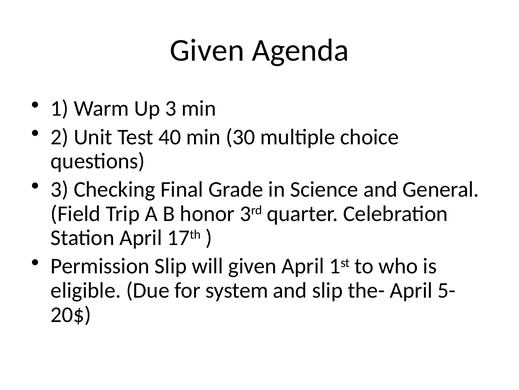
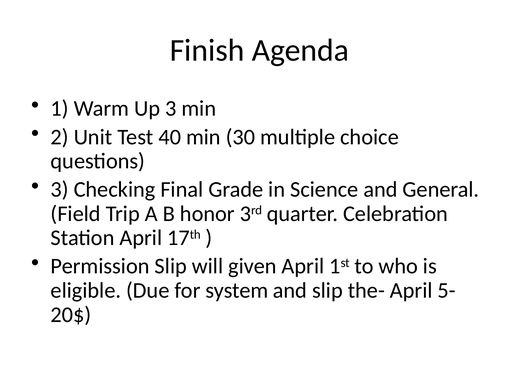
Given: Given -> Finish (207, 50)
